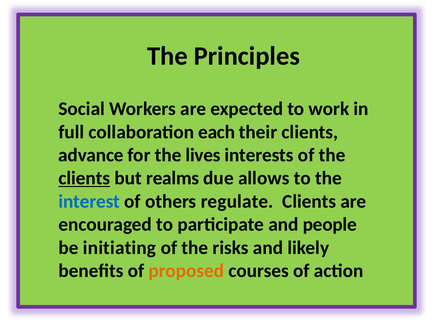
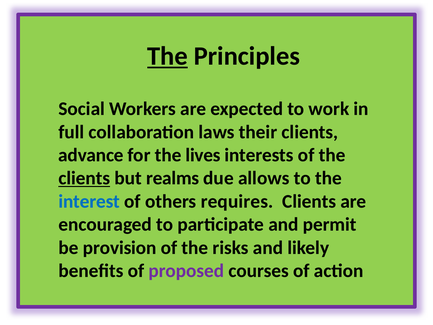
The underline: none -> present (167, 56)
each: each -> laws (217, 132)
regulate: regulate -> requires (237, 201)
people: people -> permit (330, 224)
initiating: initiating -> provision (120, 247)
proposed colour: orange -> purple (186, 271)
